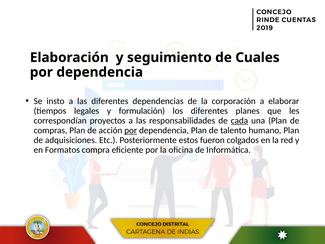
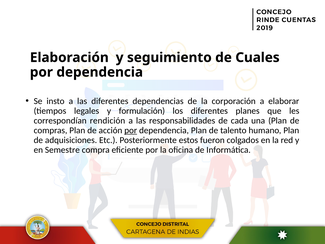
proyectos: proyectos -> rendición (108, 121)
cada underline: present -> none (239, 121)
Formatos: Formatos -> Semestre (62, 150)
